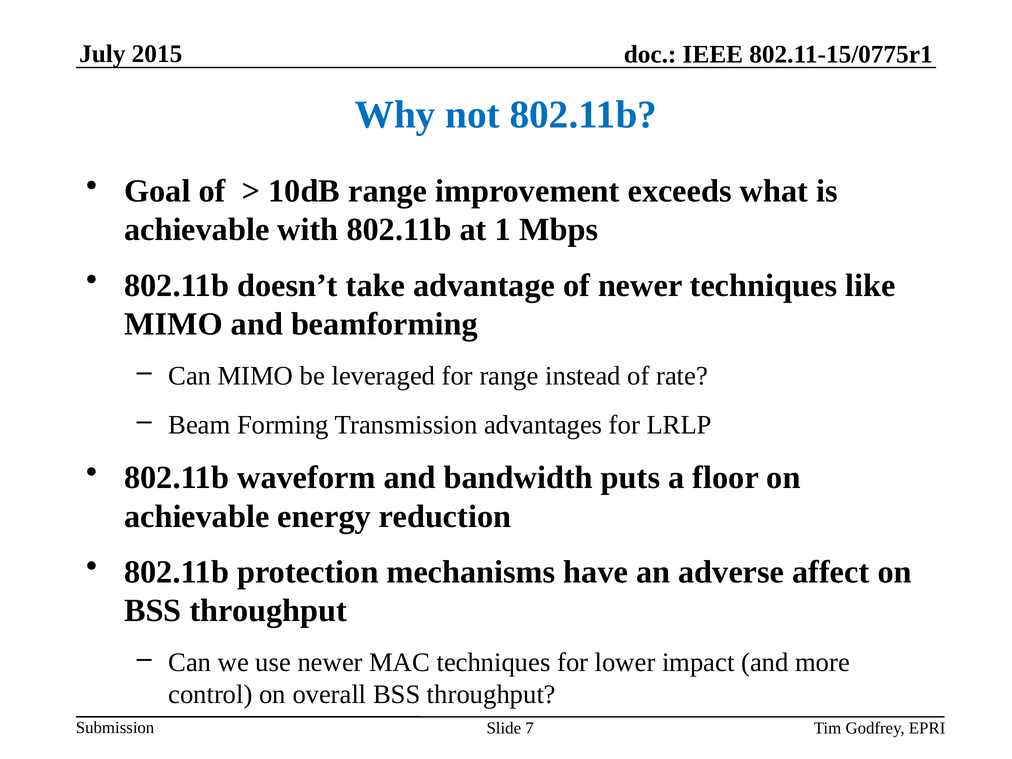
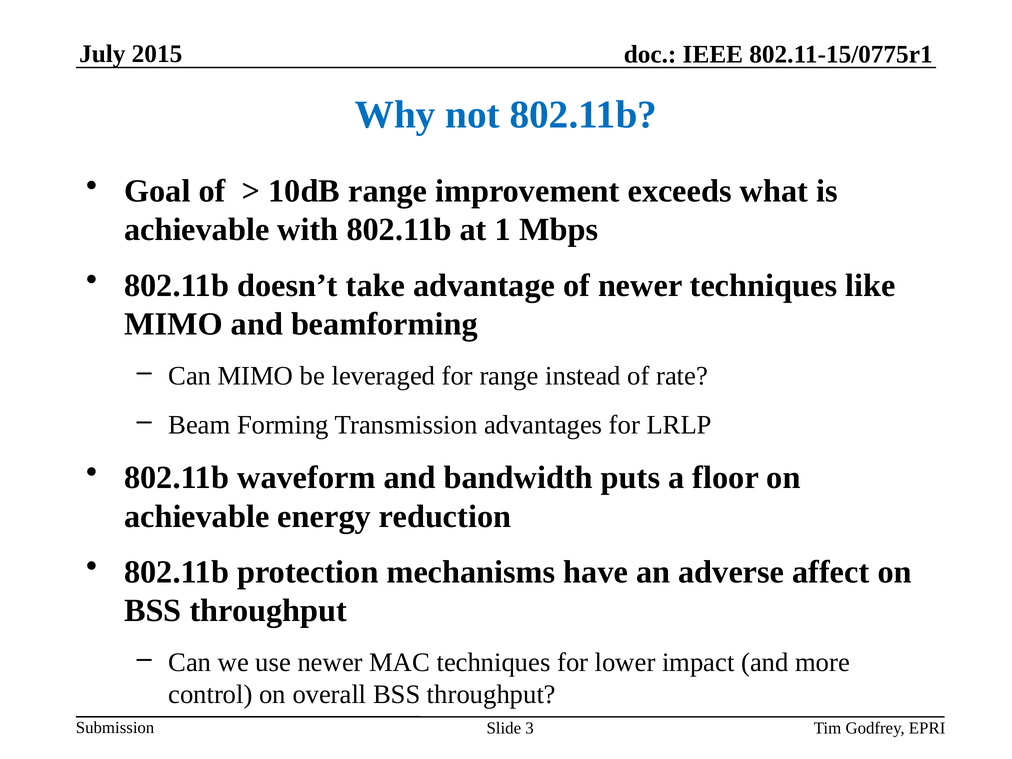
7: 7 -> 3 (530, 728)
